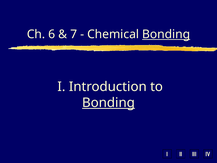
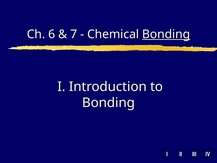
Bonding underline: present -> none (109, 103)
